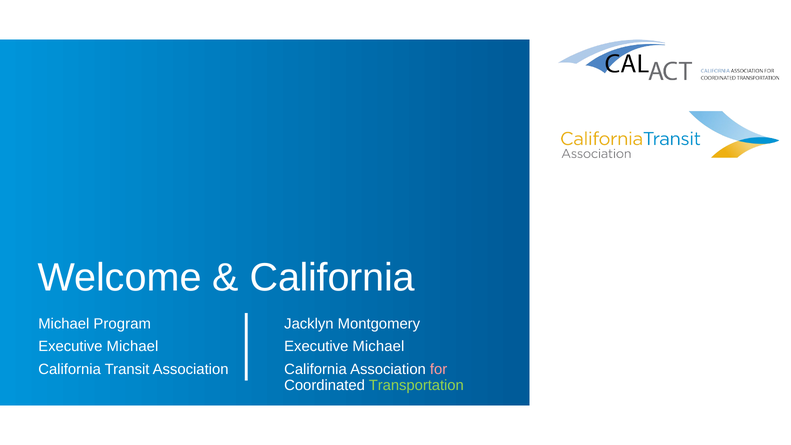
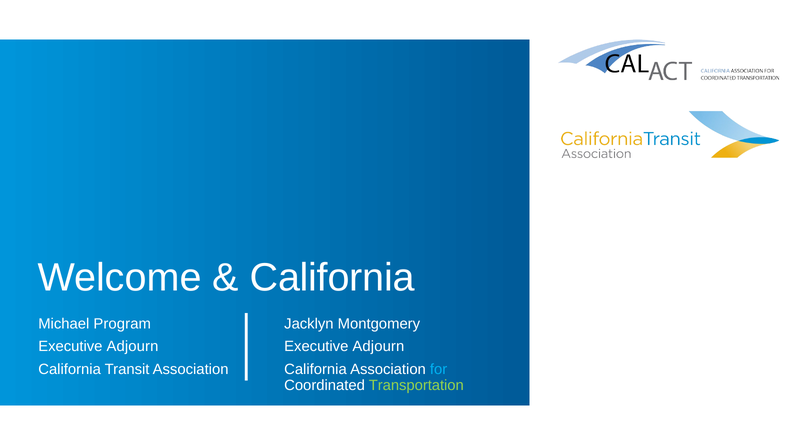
Michael: Michael -> Adjourn (132, 346)
Michael: Michael -> Adjourn (378, 346)
for colour: pink -> light blue (439, 369)
